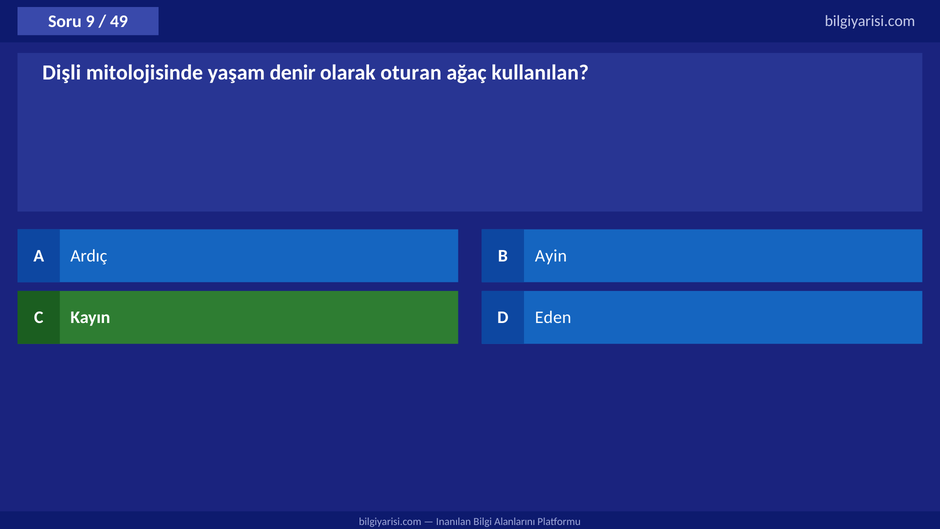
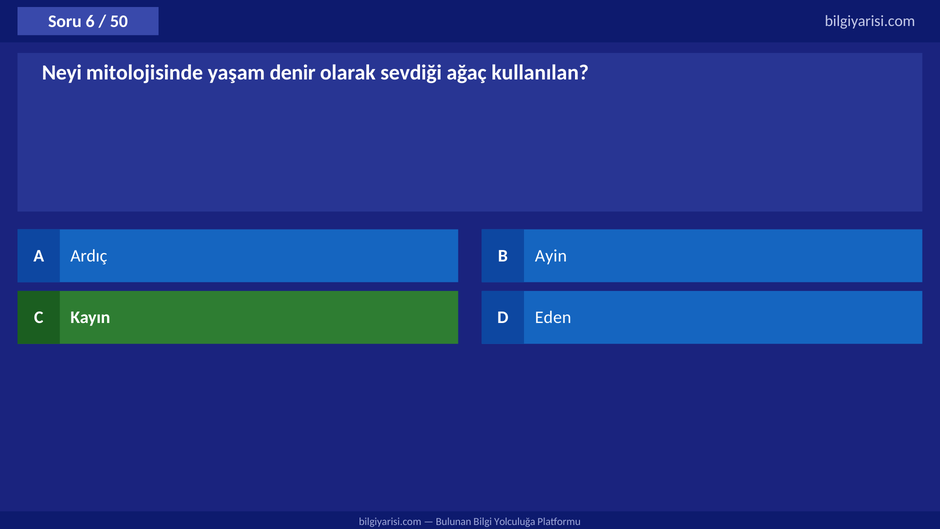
9: 9 -> 6 (90, 21)
49: 49 -> 50 (119, 21)
Dişli: Dişli -> Neyi (62, 72)
oturan: oturan -> sevdiği (411, 72)
Inanılan: Inanılan -> Bulunan (454, 521)
Alanlarını: Alanlarını -> Yolculuğa (515, 521)
